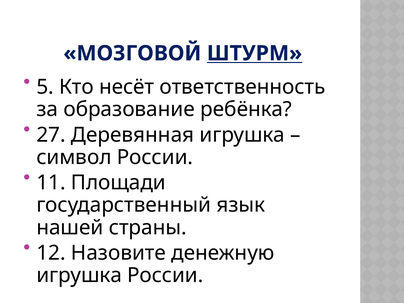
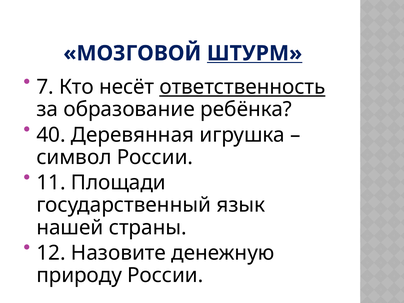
5: 5 -> 7 (45, 87)
ответственность underline: none -> present (242, 87)
27: 27 -> 40 (51, 135)
игрушка: игрушка -> природу (79, 275)
